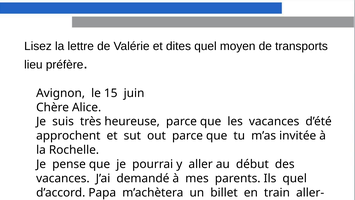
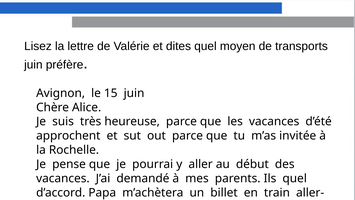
lieu: lieu -> juin (33, 65)
